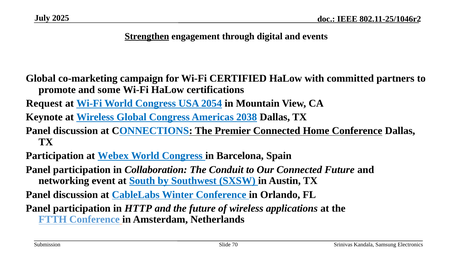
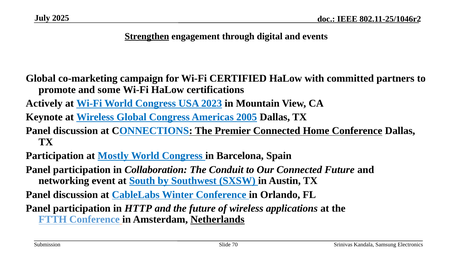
Request: Request -> Actively (44, 103)
2054: 2054 -> 2023 (212, 103)
2038: 2038 -> 2005 (247, 117)
Webex: Webex -> Mostly (113, 156)
Netherlands underline: none -> present (217, 219)
